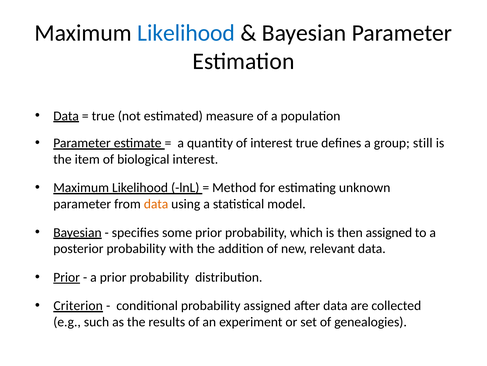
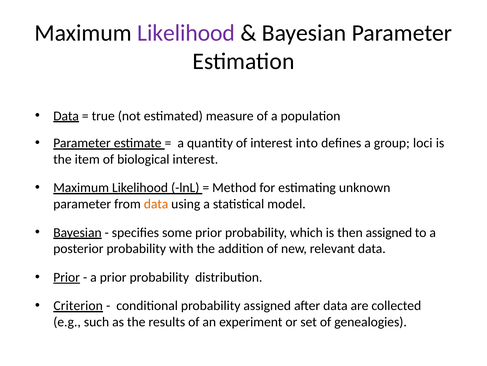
Likelihood colour: blue -> purple (186, 33)
interest true: true -> into (307, 143)
still: still -> loci (423, 143)
